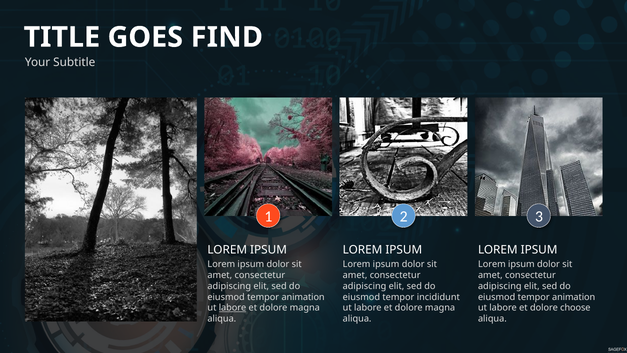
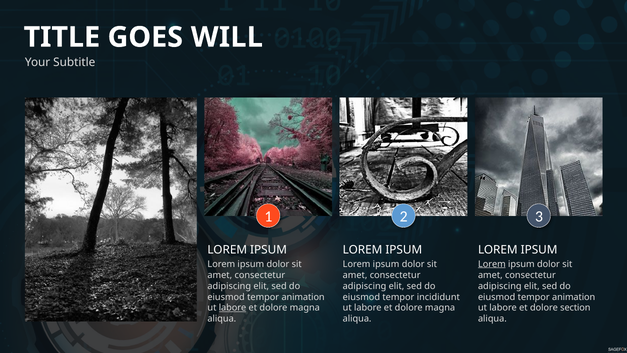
FIND: FIND -> WILL (227, 37)
Lorem underline: none -> present (492, 264)
choose: choose -> section (575, 308)
